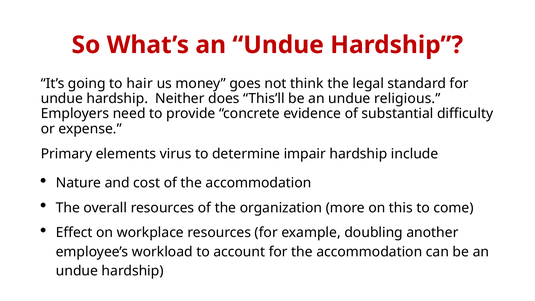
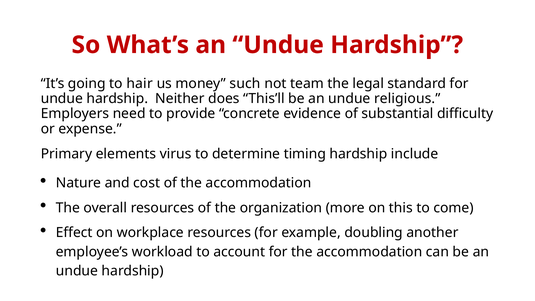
goes: goes -> such (245, 84)
think: think -> team (307, 84)
impair: impair -> timing (305, 154)
